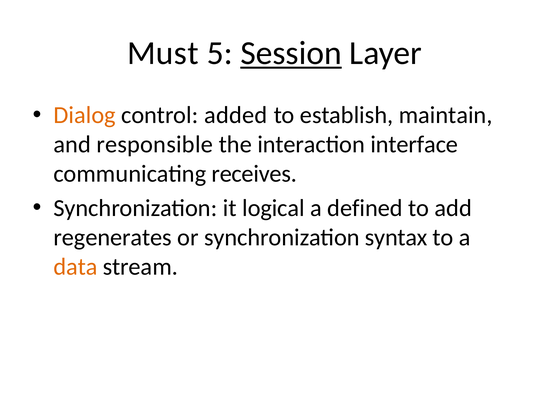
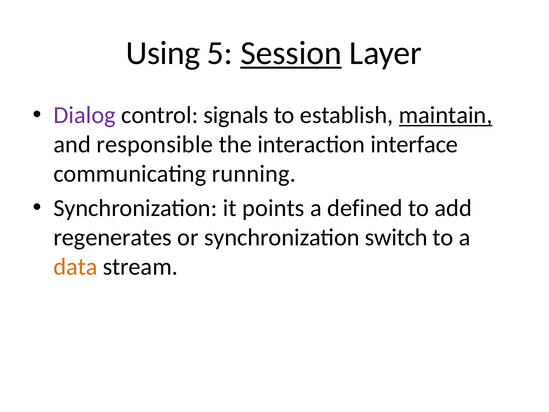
Must: Must -> Using (163, 53)
Dialog colour: orange -> purple (85, 115)
added: added -> signals (236, 115)
maintain underline: none -> present (446, 115)
receives: receives -> running (254, 174)
logical: logical -> points (273, 208)
syntax: syntax -> switch (396, 237)
